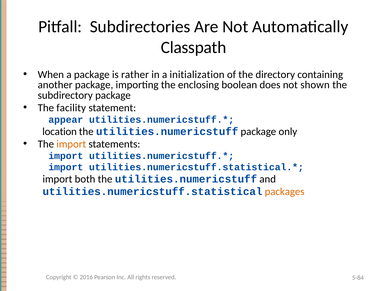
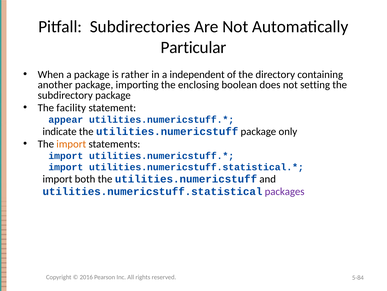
Classpath: Classpath -> Particular (194, 47)
initialization: initialization -> independent (197, 74)
shown: shown -> setting (315, 85)
location: location -> indicate (60, 131)
packages colour: orange -> purple (285, 191)
